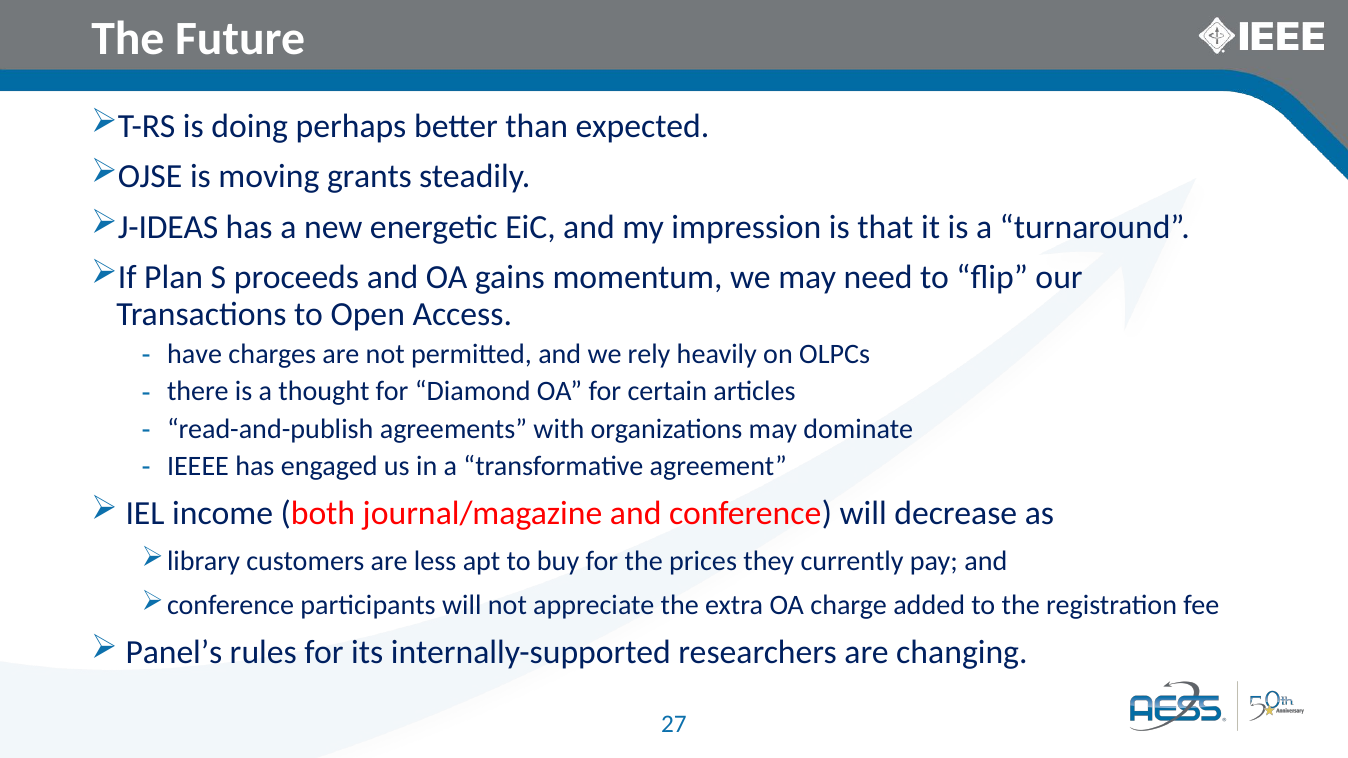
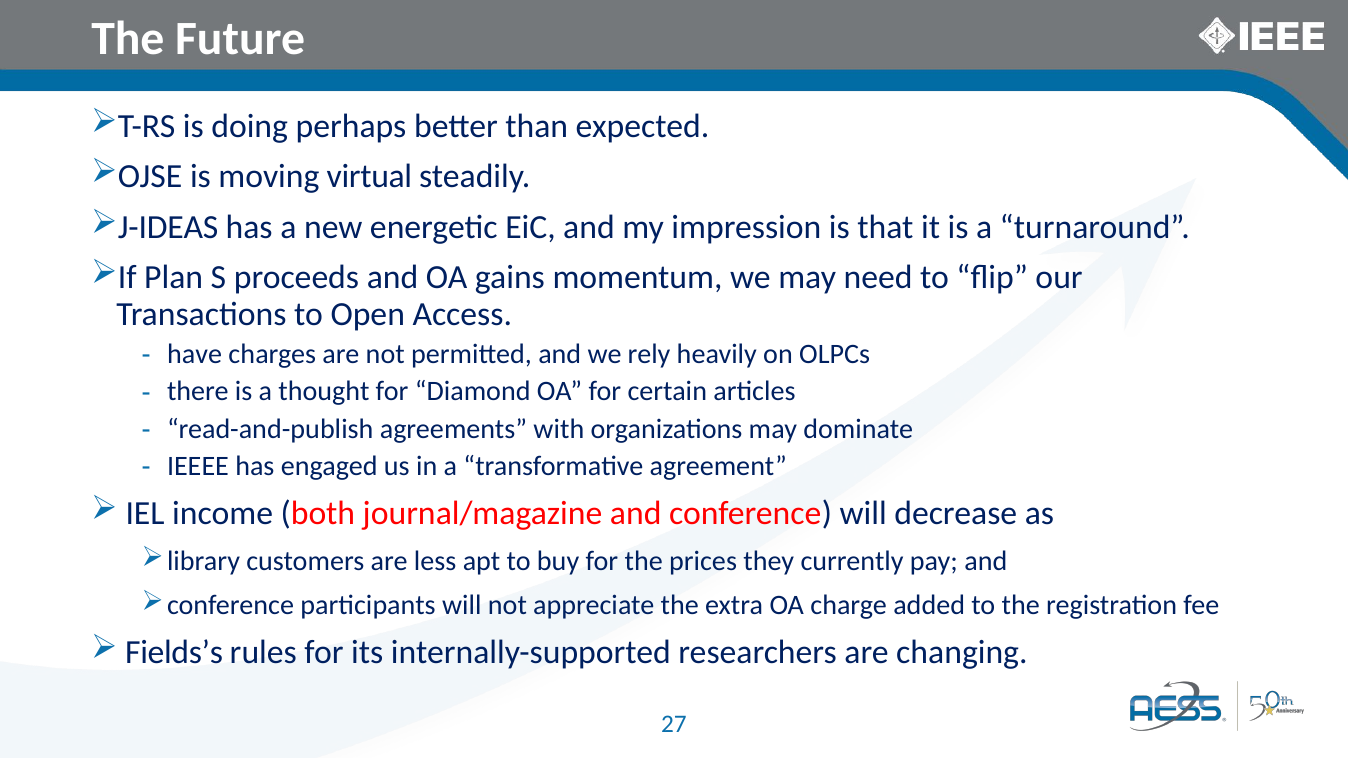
grants: grants -> virtual (369, 177)
Panel’s: Panel’s -> Fields’s (174, 653)
